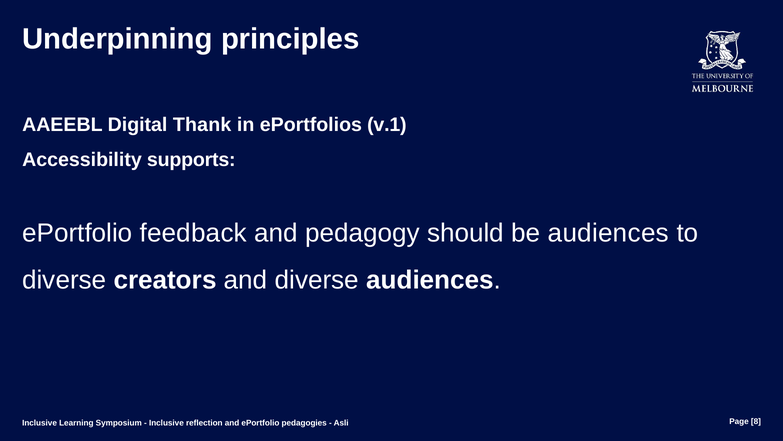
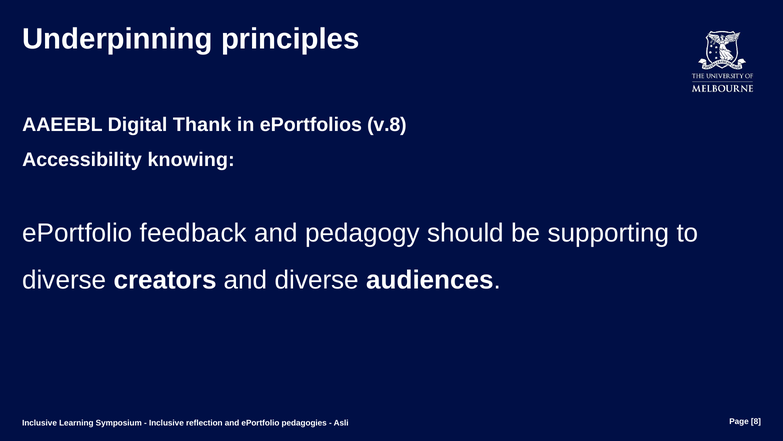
v.1: v.1 -> v.8 (387, 125)
supports: supports -> knowing (191, 160)
be audiences: audiences -> supporting (608, 233)
